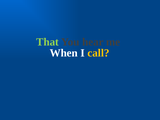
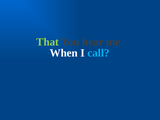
call colour: yellow -> light blue (98, 53)
